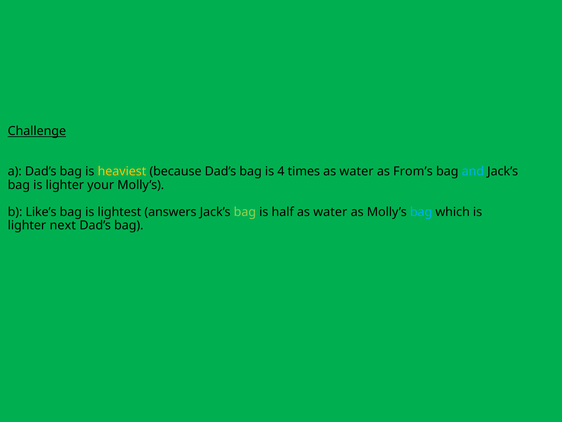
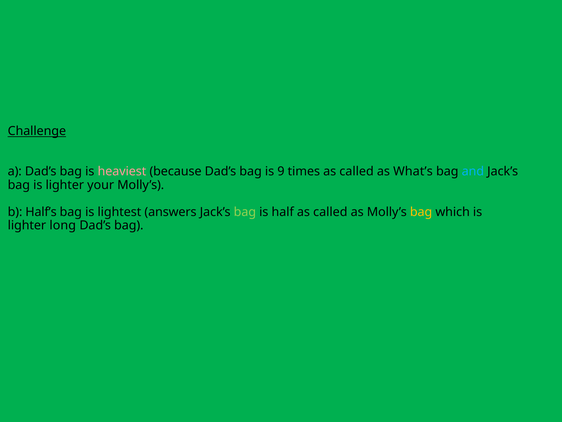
heaviest colour: yellow -> pink (122, 171)
4: 4 -> 9 (281, 171)
times as water: water -> called (357, 171)
From’s: From’s -> What’s (413, 171)
Like’s: Like’s -> Half’s (41, 212)
half as water: water -> called (330, 212)
bag colour: light blue -> yellow (421, 212)
next: next -> long (63, 225)
